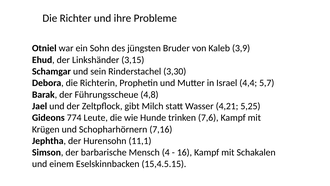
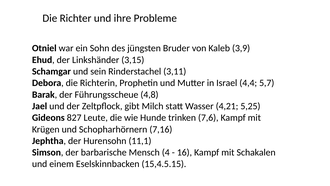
3,30: 3,30 -> 3,11 (175, 71)
774: 774 -> 827 (74, 118)
